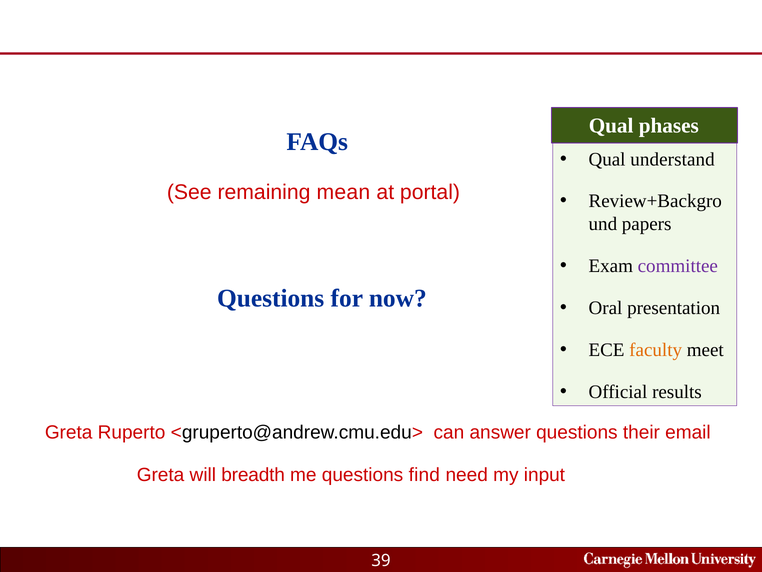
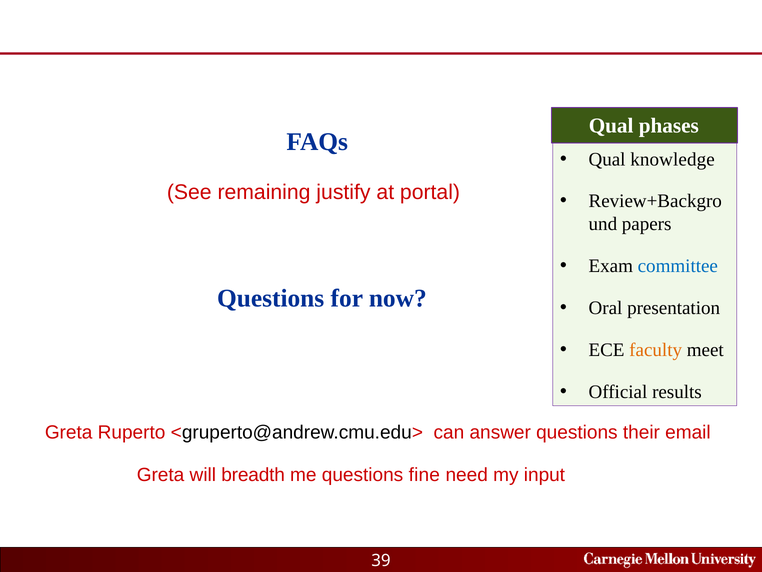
understand: understand -> knowledge (673, 159)
mean: mean -> justify (343, 192)
committee colour: purple -> blue (678, 266)
find: find -> fine (424, 474)
